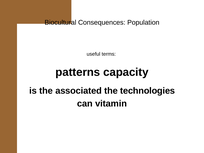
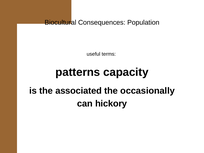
technologies: technologies -> occasionally (148, 91)
vitamin: vitamin -> hickory (111, 104)
